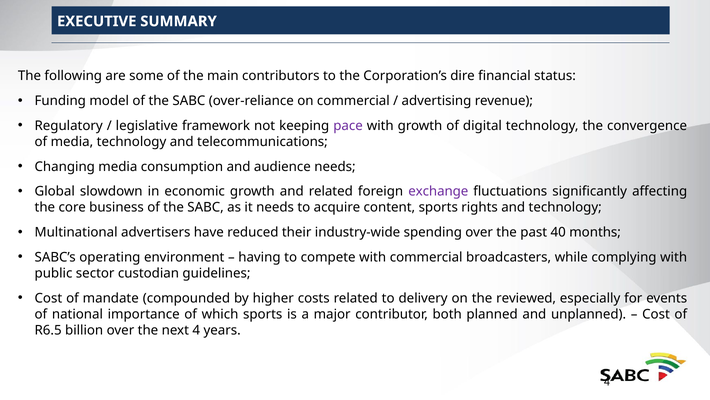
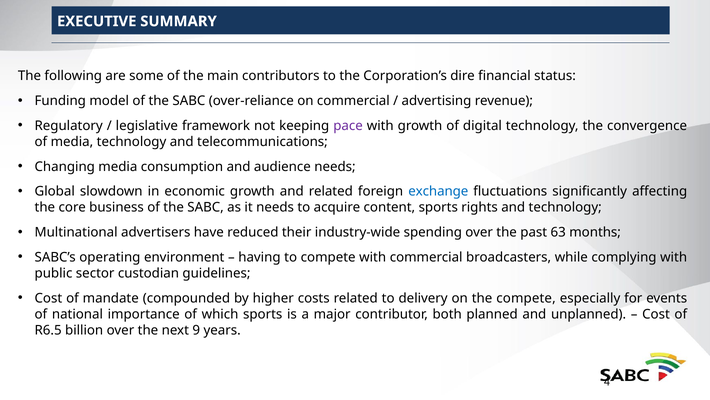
exchange colour: purple -> blue (438, 191)
40: 40 -> 63 (558, 232)
the reviewed: reviewed -> compete (526, 298)
next 4: 4 -> 9 (196, 330)
